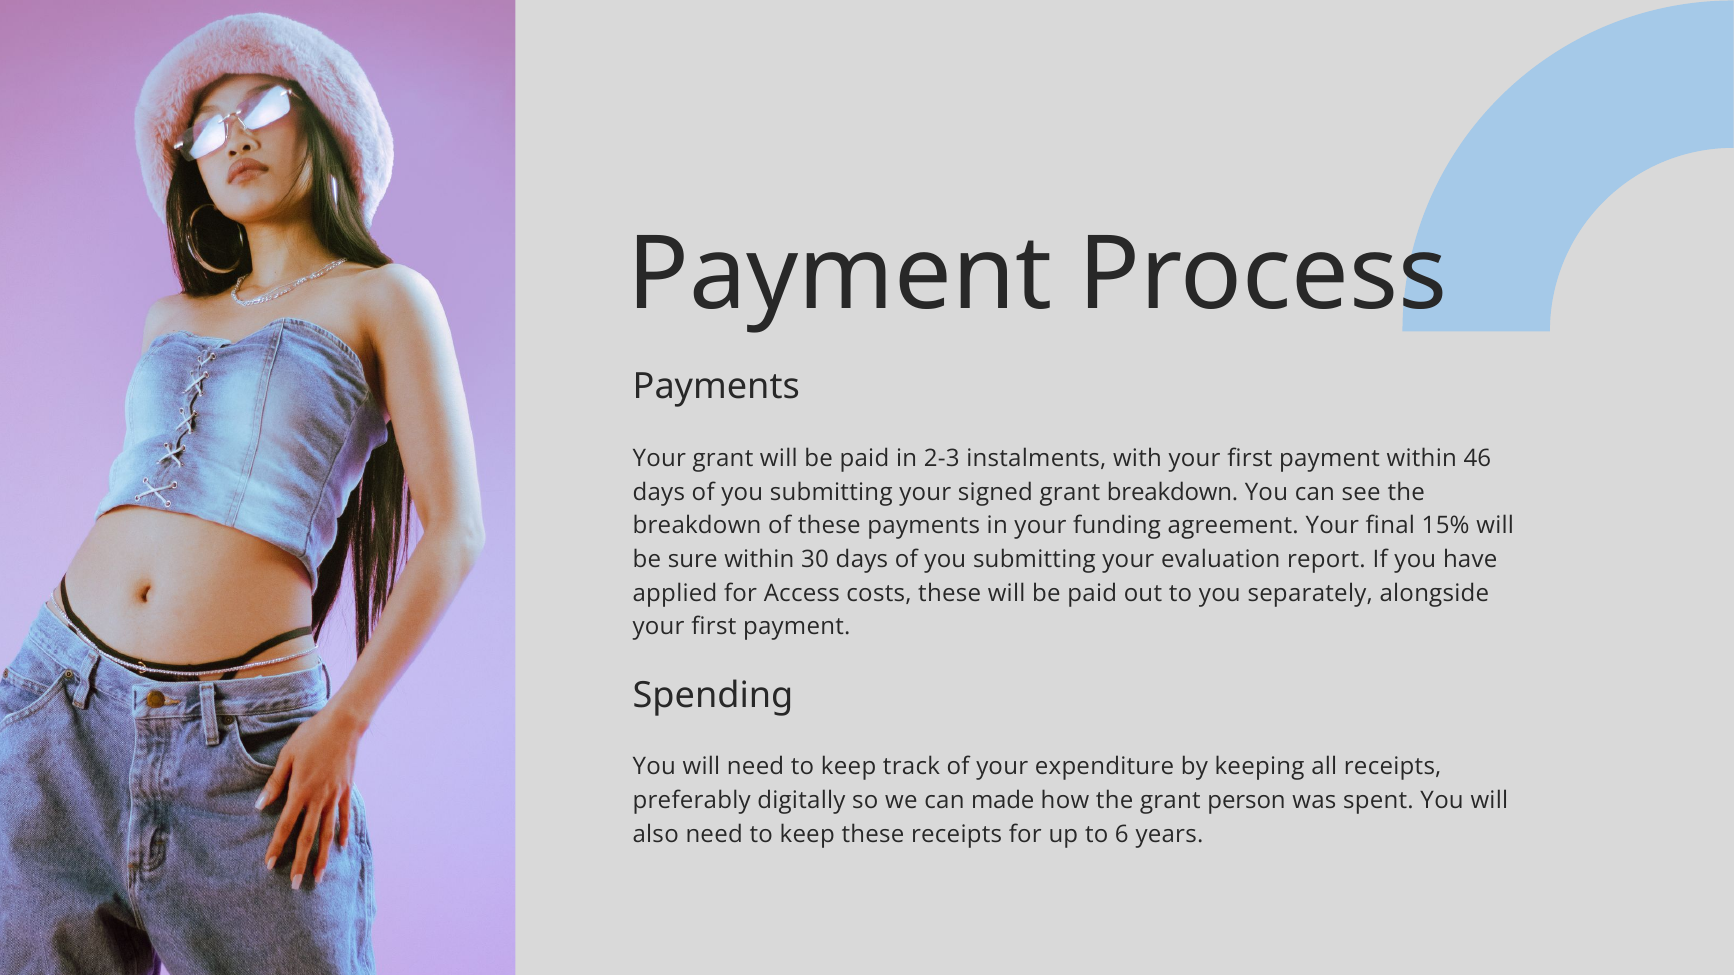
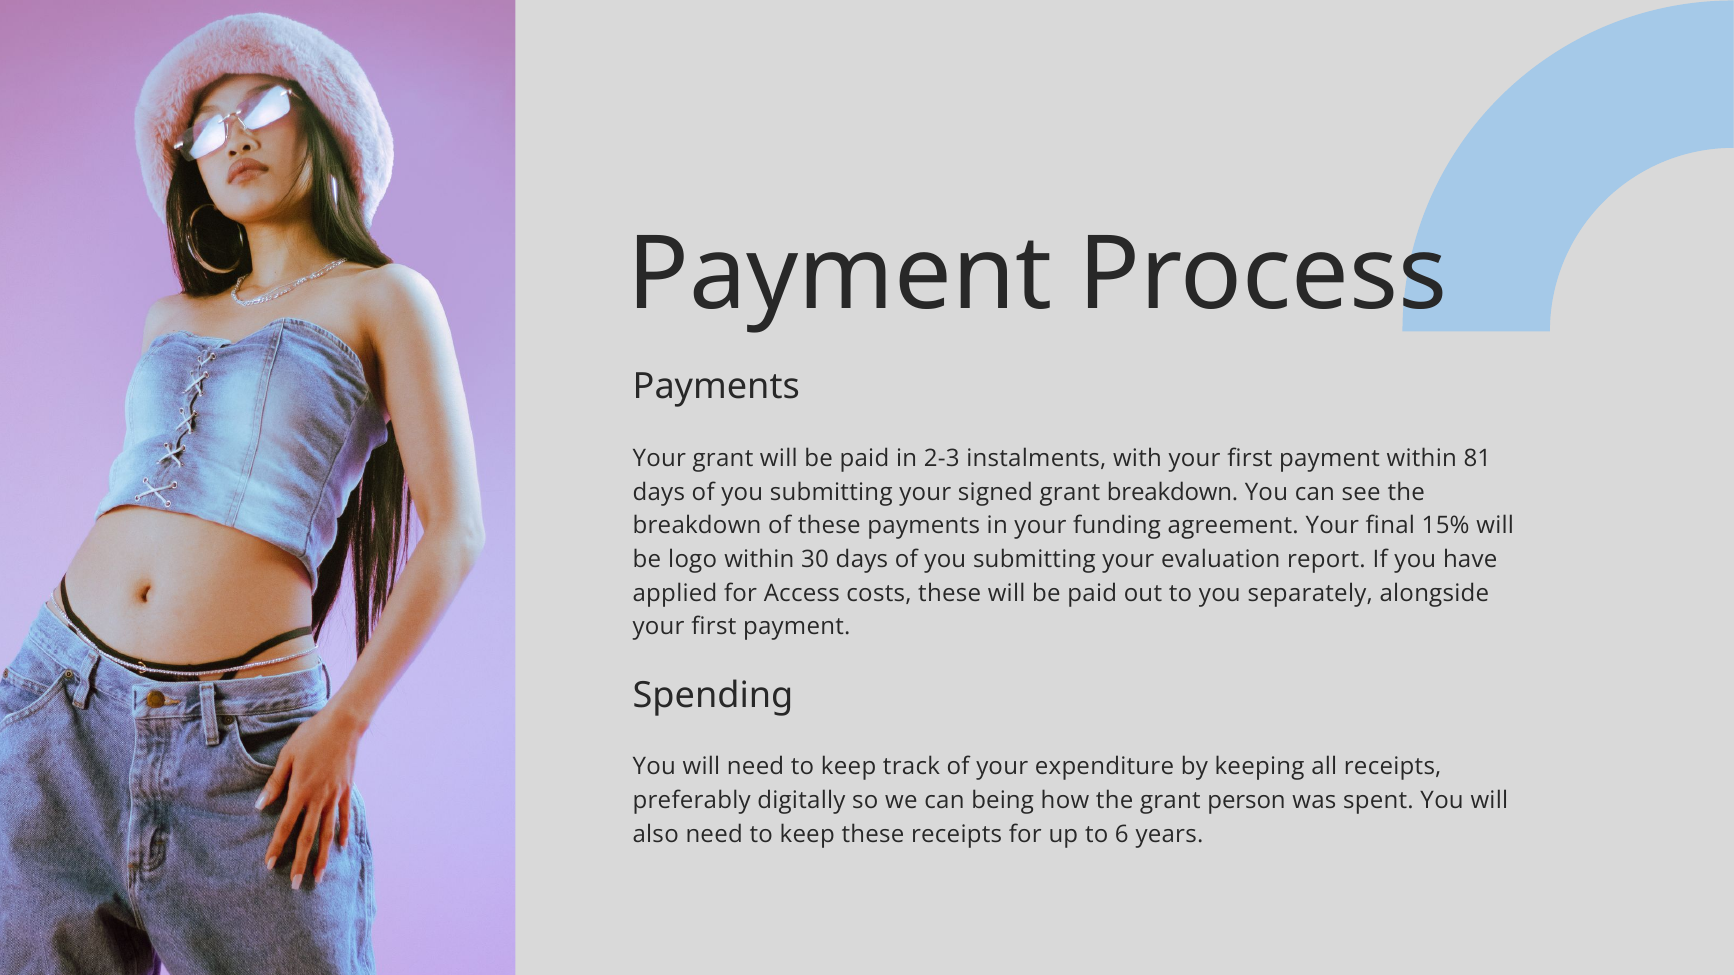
46: 46 -> 81 (1477, 459)
sure: sure -> logo (693, 560)
made: made -> being (1003, 801)
